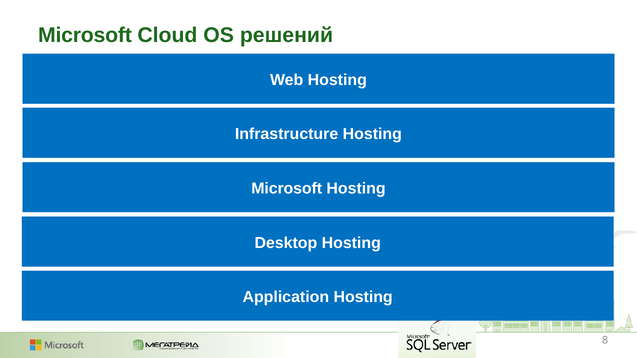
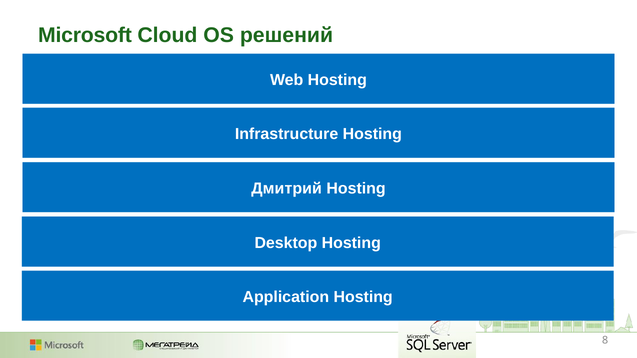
Microsoft: Microsoft -> Дмитрий (287, 189)
